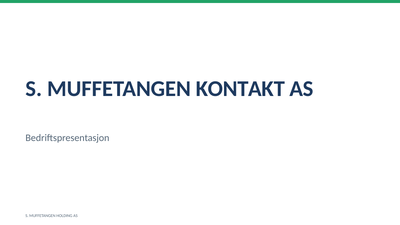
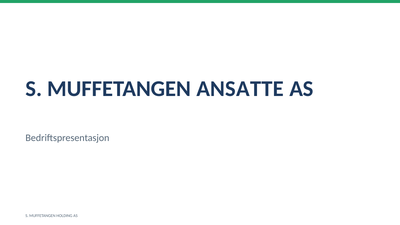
KONTAKT: KONTAKT -> ANSATTE (240, 89)
